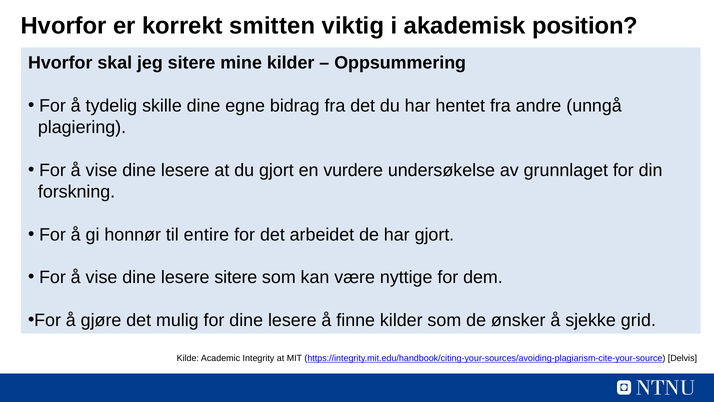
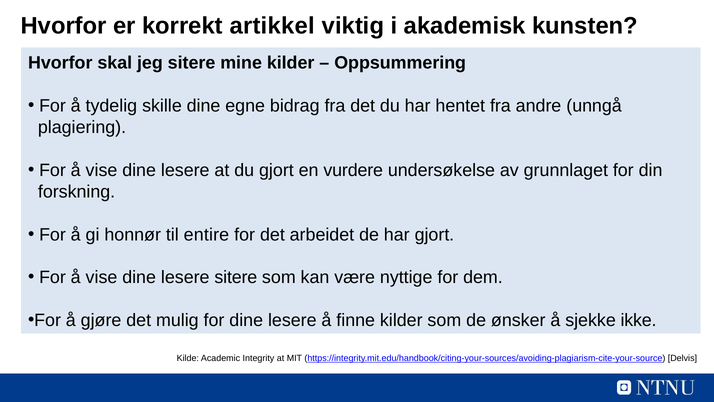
smitten: smitten -> artikkel (272, 26)
position: position -> kunsten (585, 26)
grid: grid -> ikke (639, 320)
